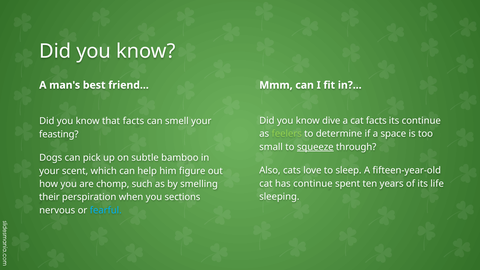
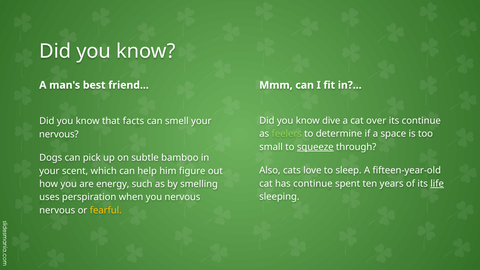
cat facts: facts -> over (376, 121)
feasting: feasting -> nervous (59, 134)
life underline: none -> present (437, 184)
chomp: chomp -> energy (113, 184)
their: their -> uses (49, 197)
you sections: sections -> nervous (182, 197)
fearful colour: light blue -> yellow (106, 210)
